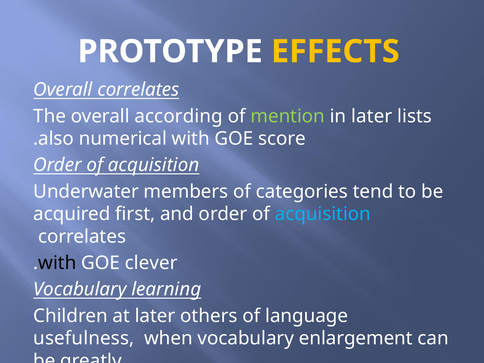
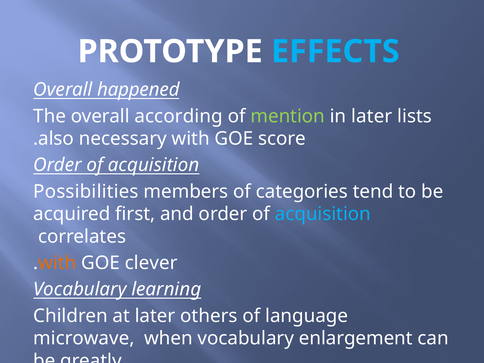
EFFECTS colour: yellow -> light blue (335, 52)
Overall correlates: correlates -> happened (138, 90)
numerical: numerical -> necessary (123, 139)
Underwater: Underwater -> Possibilities (86, 191)
with colour: black -> orange (57, 263)
usefulness: usefulness -> microwave (84, 338)
